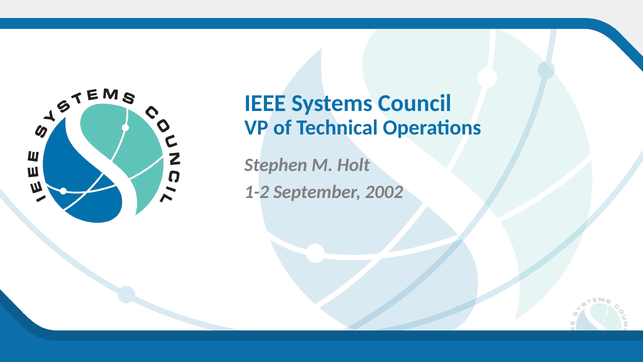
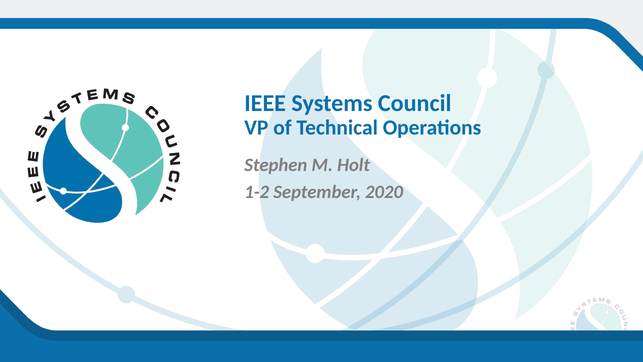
2002: 2002 -> 2020 (384, 192)
